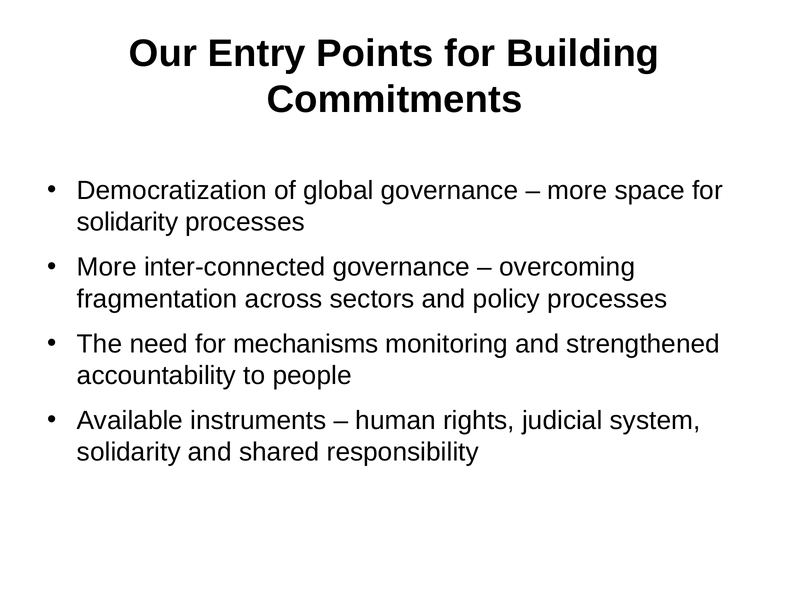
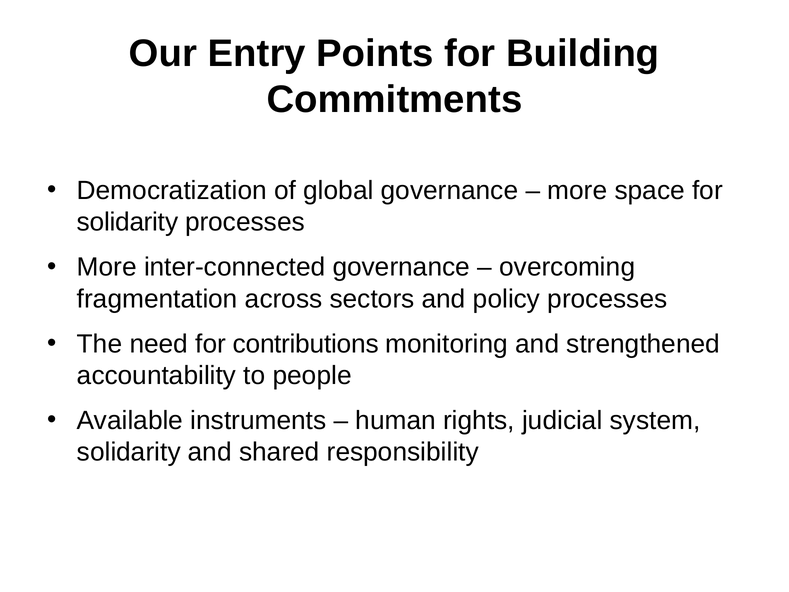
mechanisms: mechanisms -> contributions (306, 344)
